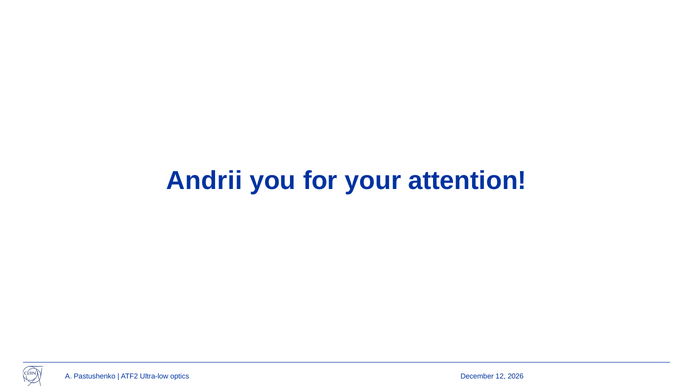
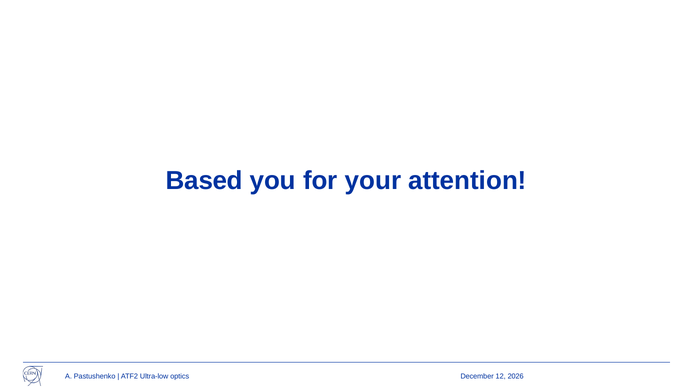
Andrii: Andrii -> Based (204, 181)
